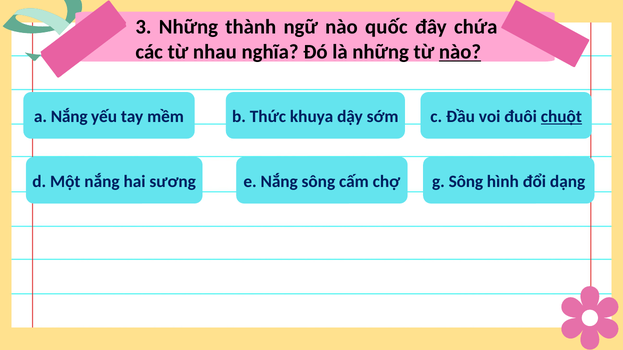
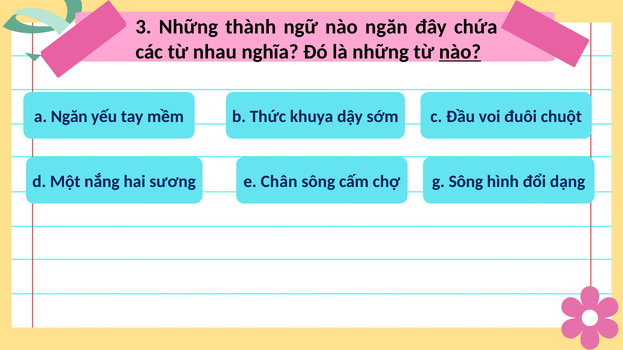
nào quốc: quốc -> ngăn (386, 27)
a Nắng: Nắng -> Ngăn (69, 117)
chuột underline: present -> none (561, 117)
e Nắng: Nắng -> Chân (279, 182)
